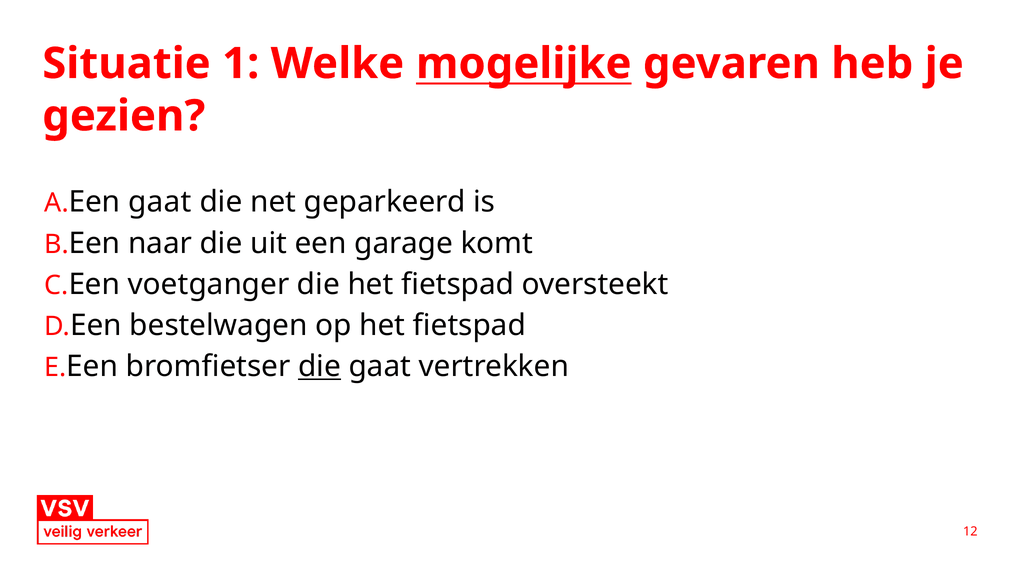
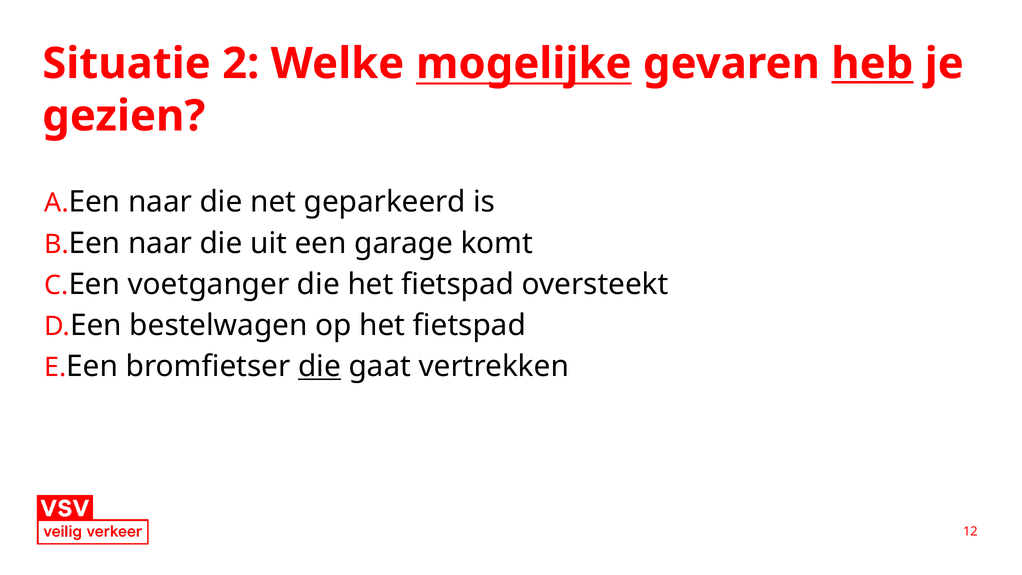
1: 1 -> 2 (241, 64)
heb underline: none -> present (872, 64)
gaat: gaat -> naar (160, 202)
